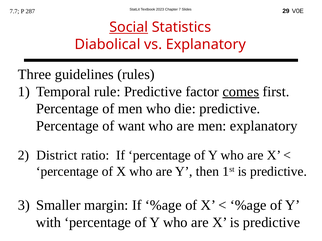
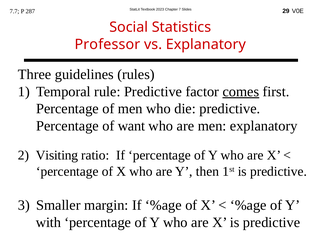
Social underline: present -> none (129, 27)
Diabolical: Diabolical -> Professor (107, 44)
District: District -> Visiting (57, 156)
